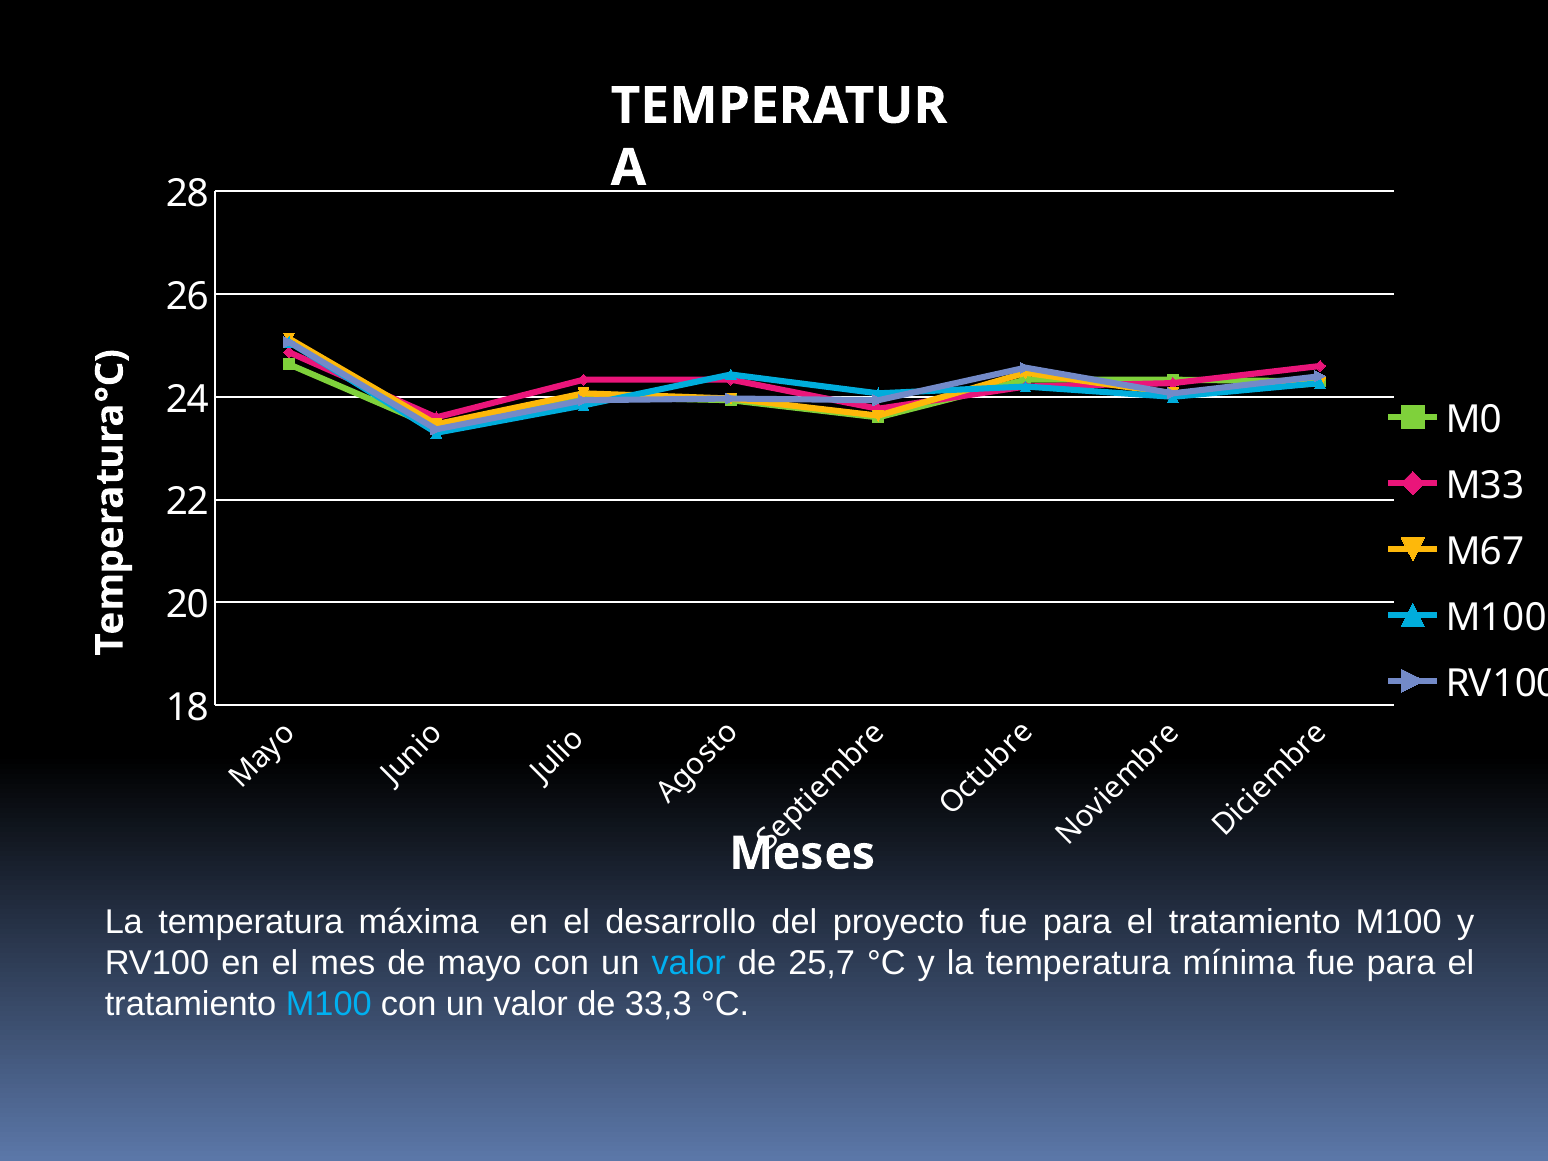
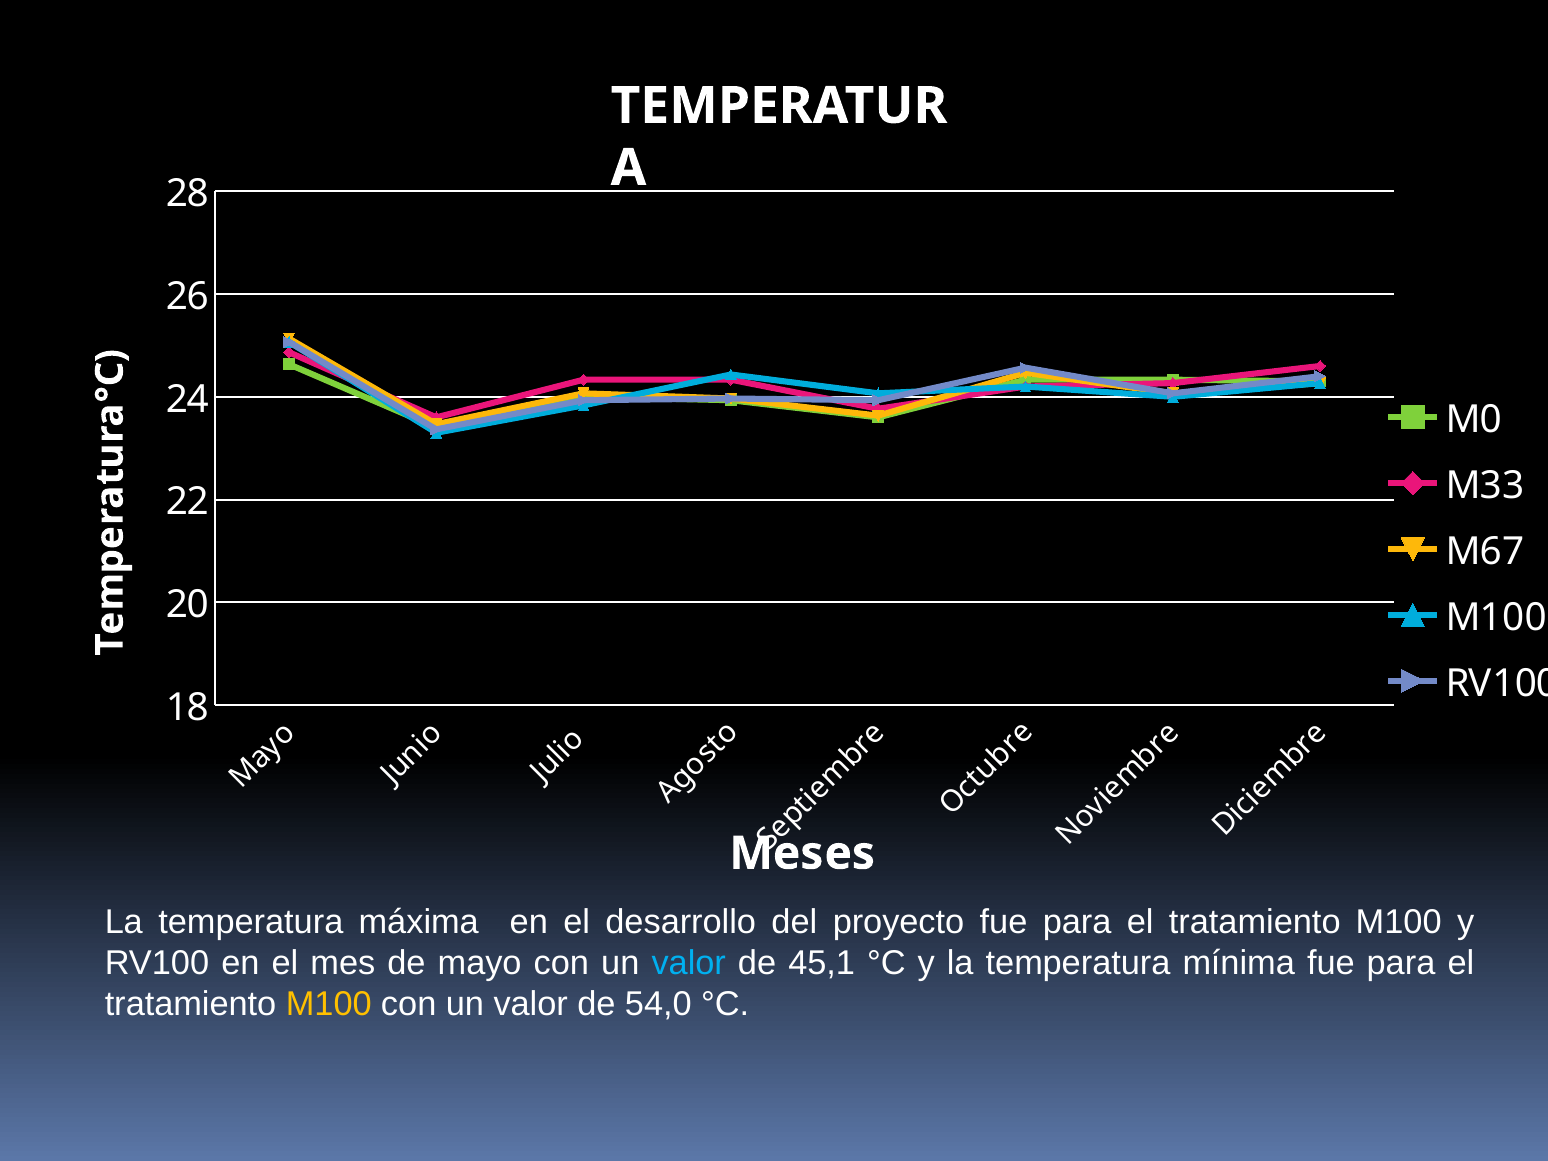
25,7: 25,7 -> 45,1 (822, 963)
M100 colour: light blue -> yellow (329, 1004)
33,3: 33,3 -> 54,0 (658, 1004)
